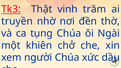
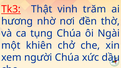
truyền: truyền -> hương (17, 21)
